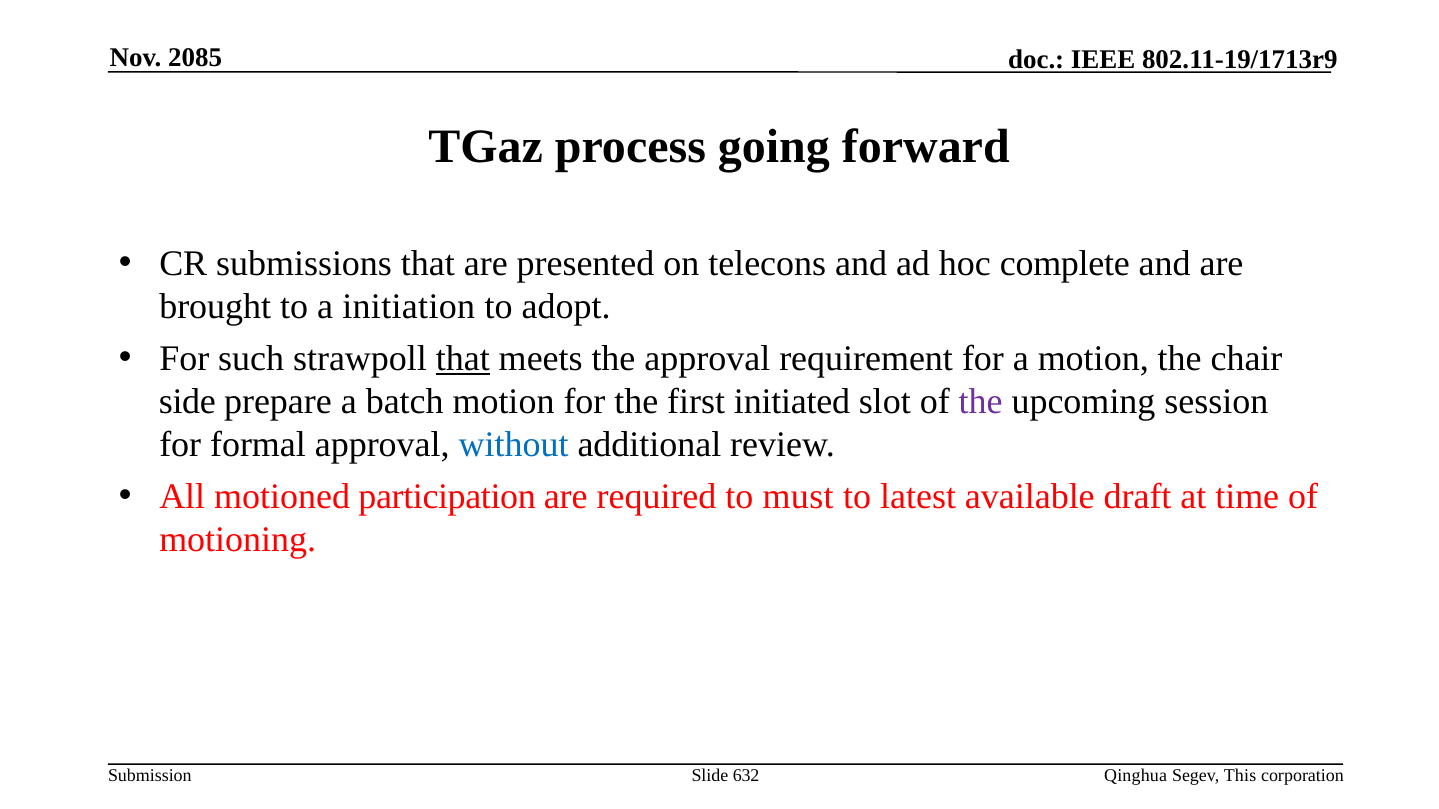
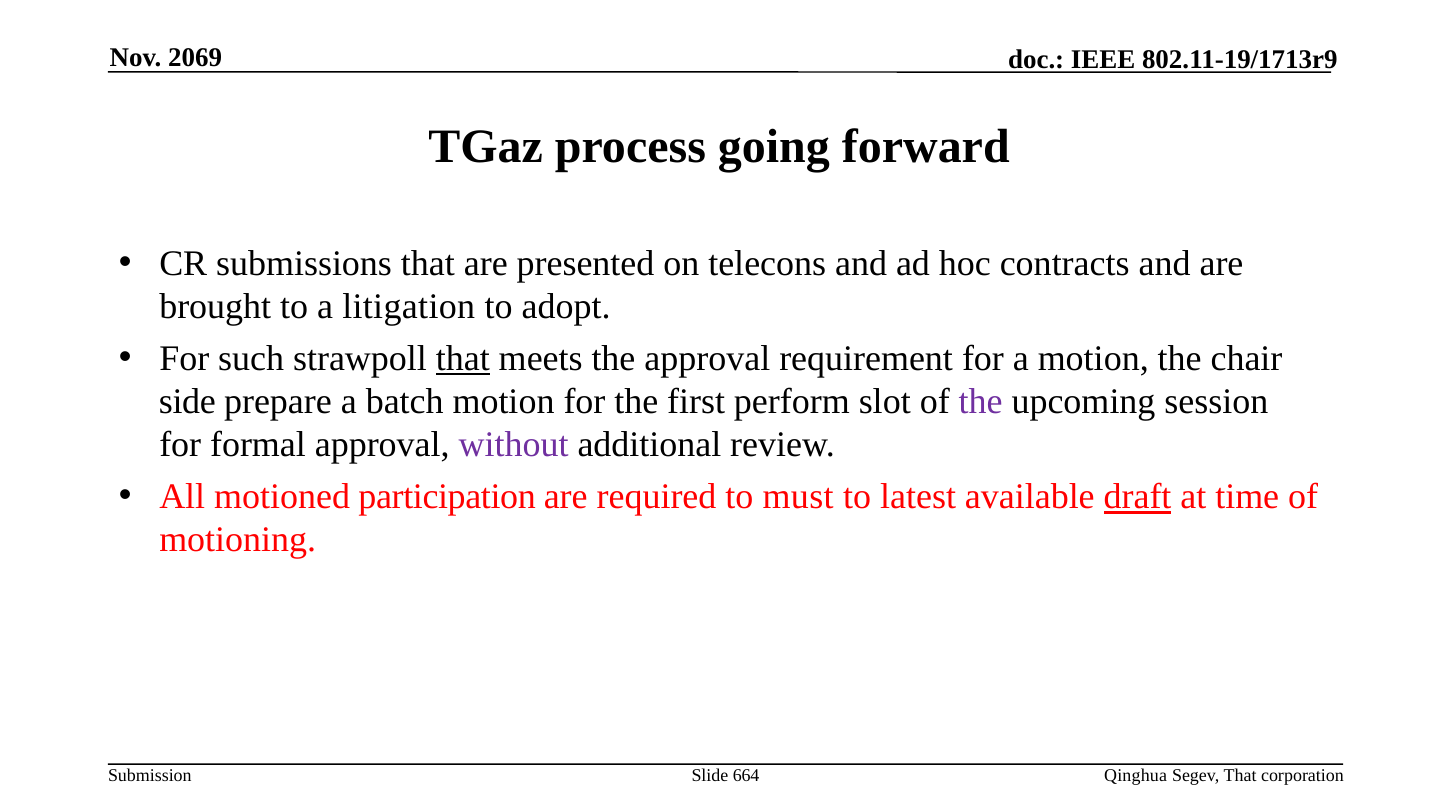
2085: 2085 -> 2069 (195, 57)
complete: complete -> contracts (1065, 263)
initiation: initiation -> litigation (409, 307)
initiated: initiated -> perform (792, 402)
without colour: blue -> purple (514, 445)
draft underline: none -> present (1138, 497)
632: 632 -> 664 (746, 776)
Segev This: This -> That (1240, 776)
